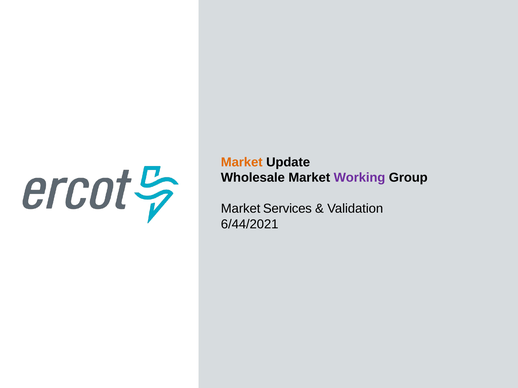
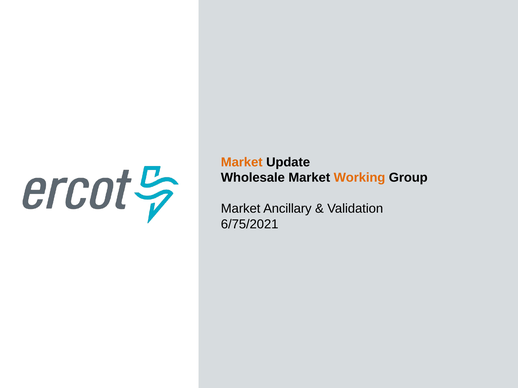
Working colour: purple -> orange (360, 178)
Services: Services -> Ancillary (287, 209)
6/44/2021: 6/44/2021 -> 6/75/2021 (250, 224)
